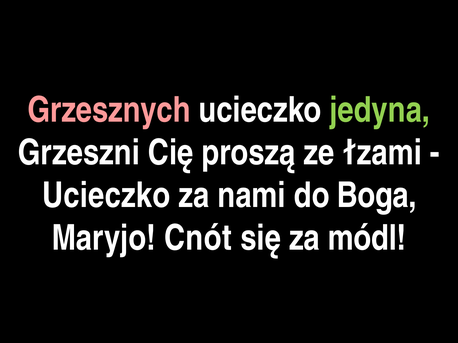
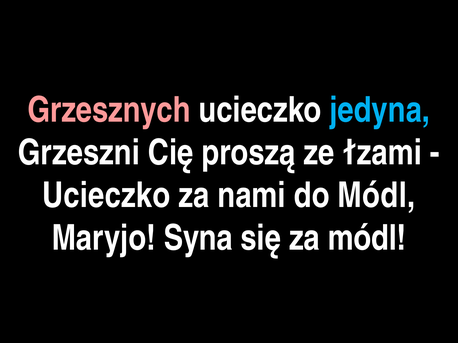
jedyna colour: light green -> light blue (380, 110)
do Boga: Boga -> Módl (376, 196)
Cnót: Cnót -> Syna (198, 238)
